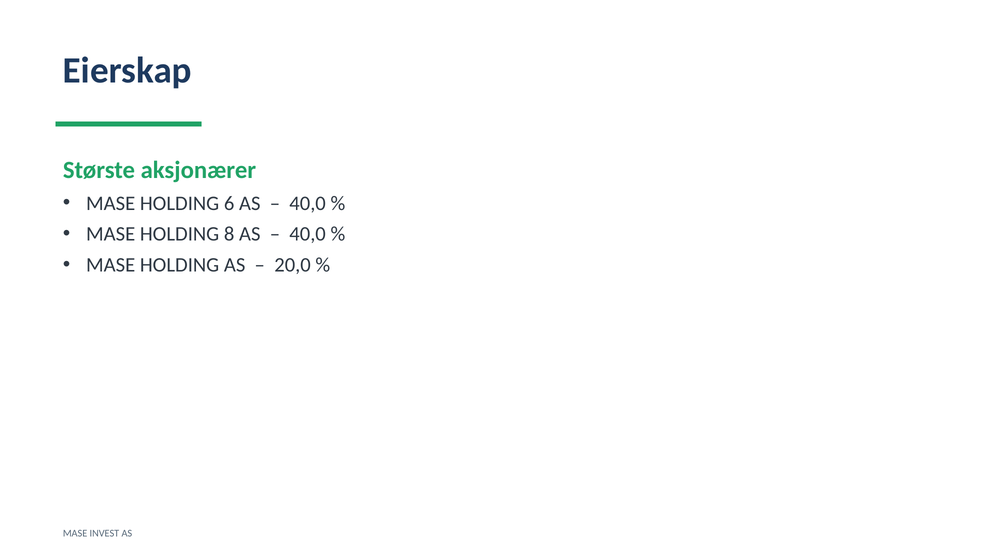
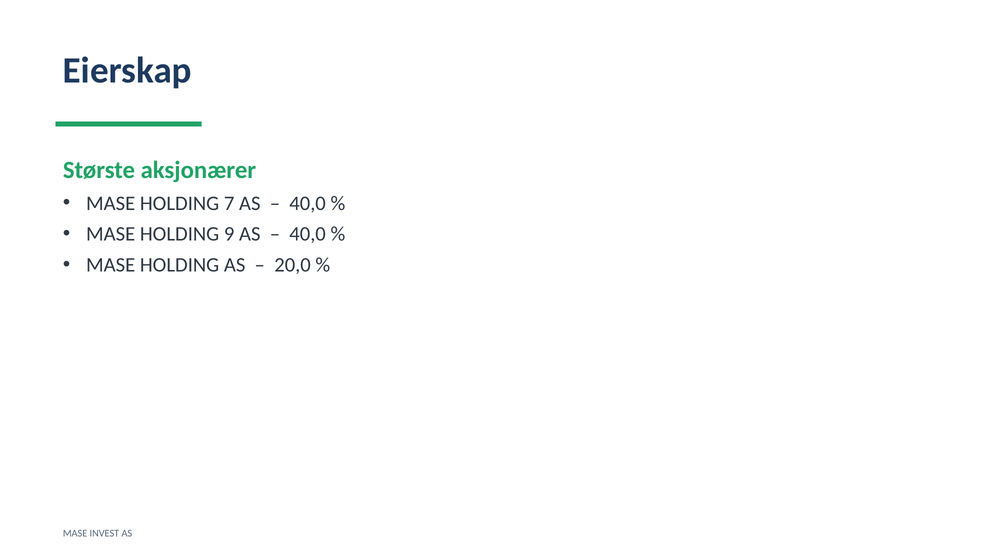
6: 6 -> 7 (229, 203)
8: 8 -> 9 (229, 234)
